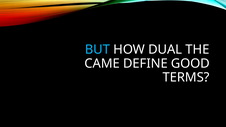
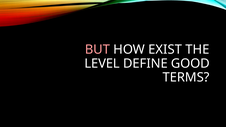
BUT colour: light blue -> pink (97, 50)
DUAL: DUAL -> EXIST (165, 50)
CAME: CAME -> LEVEL (102, 63)
